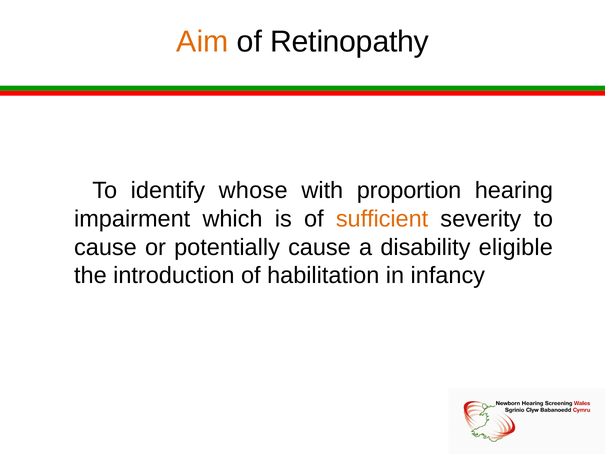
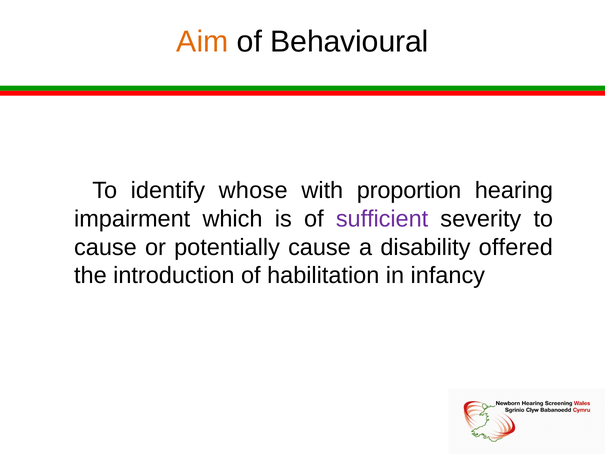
Retinopathy: Retinopathy -> Behavioural (350, 42)
sufficient colour: orange -> purple (382, 219)
eligible: eligible -> offered (516, 247)
